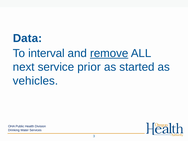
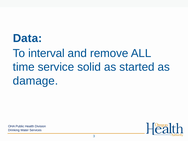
remove underline: present -> none (109, 53)
next: next -> time (24, 67)
prior: prior -> solid (89, 67)
vehicles: vehicles -> damage (35, 81)
